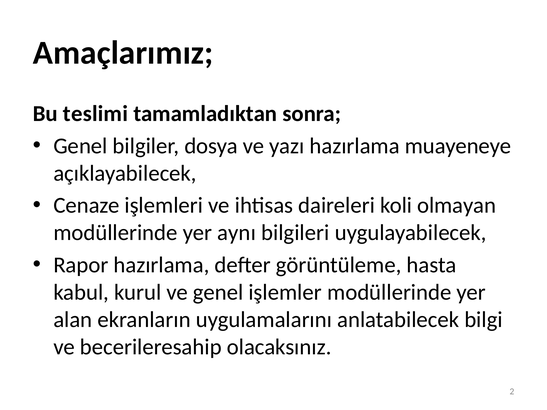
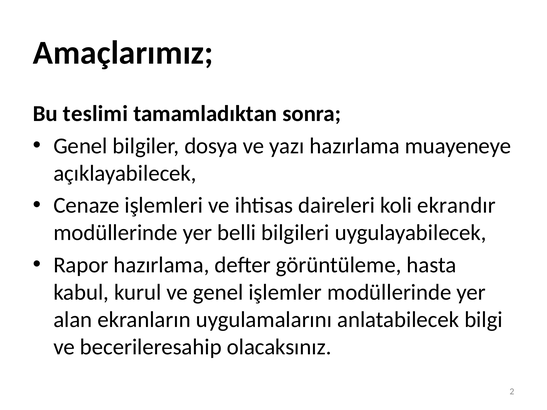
olmayan: olmayan -> ekrandır (457, 206)
aynı: aynı -> belli (237, 233)
